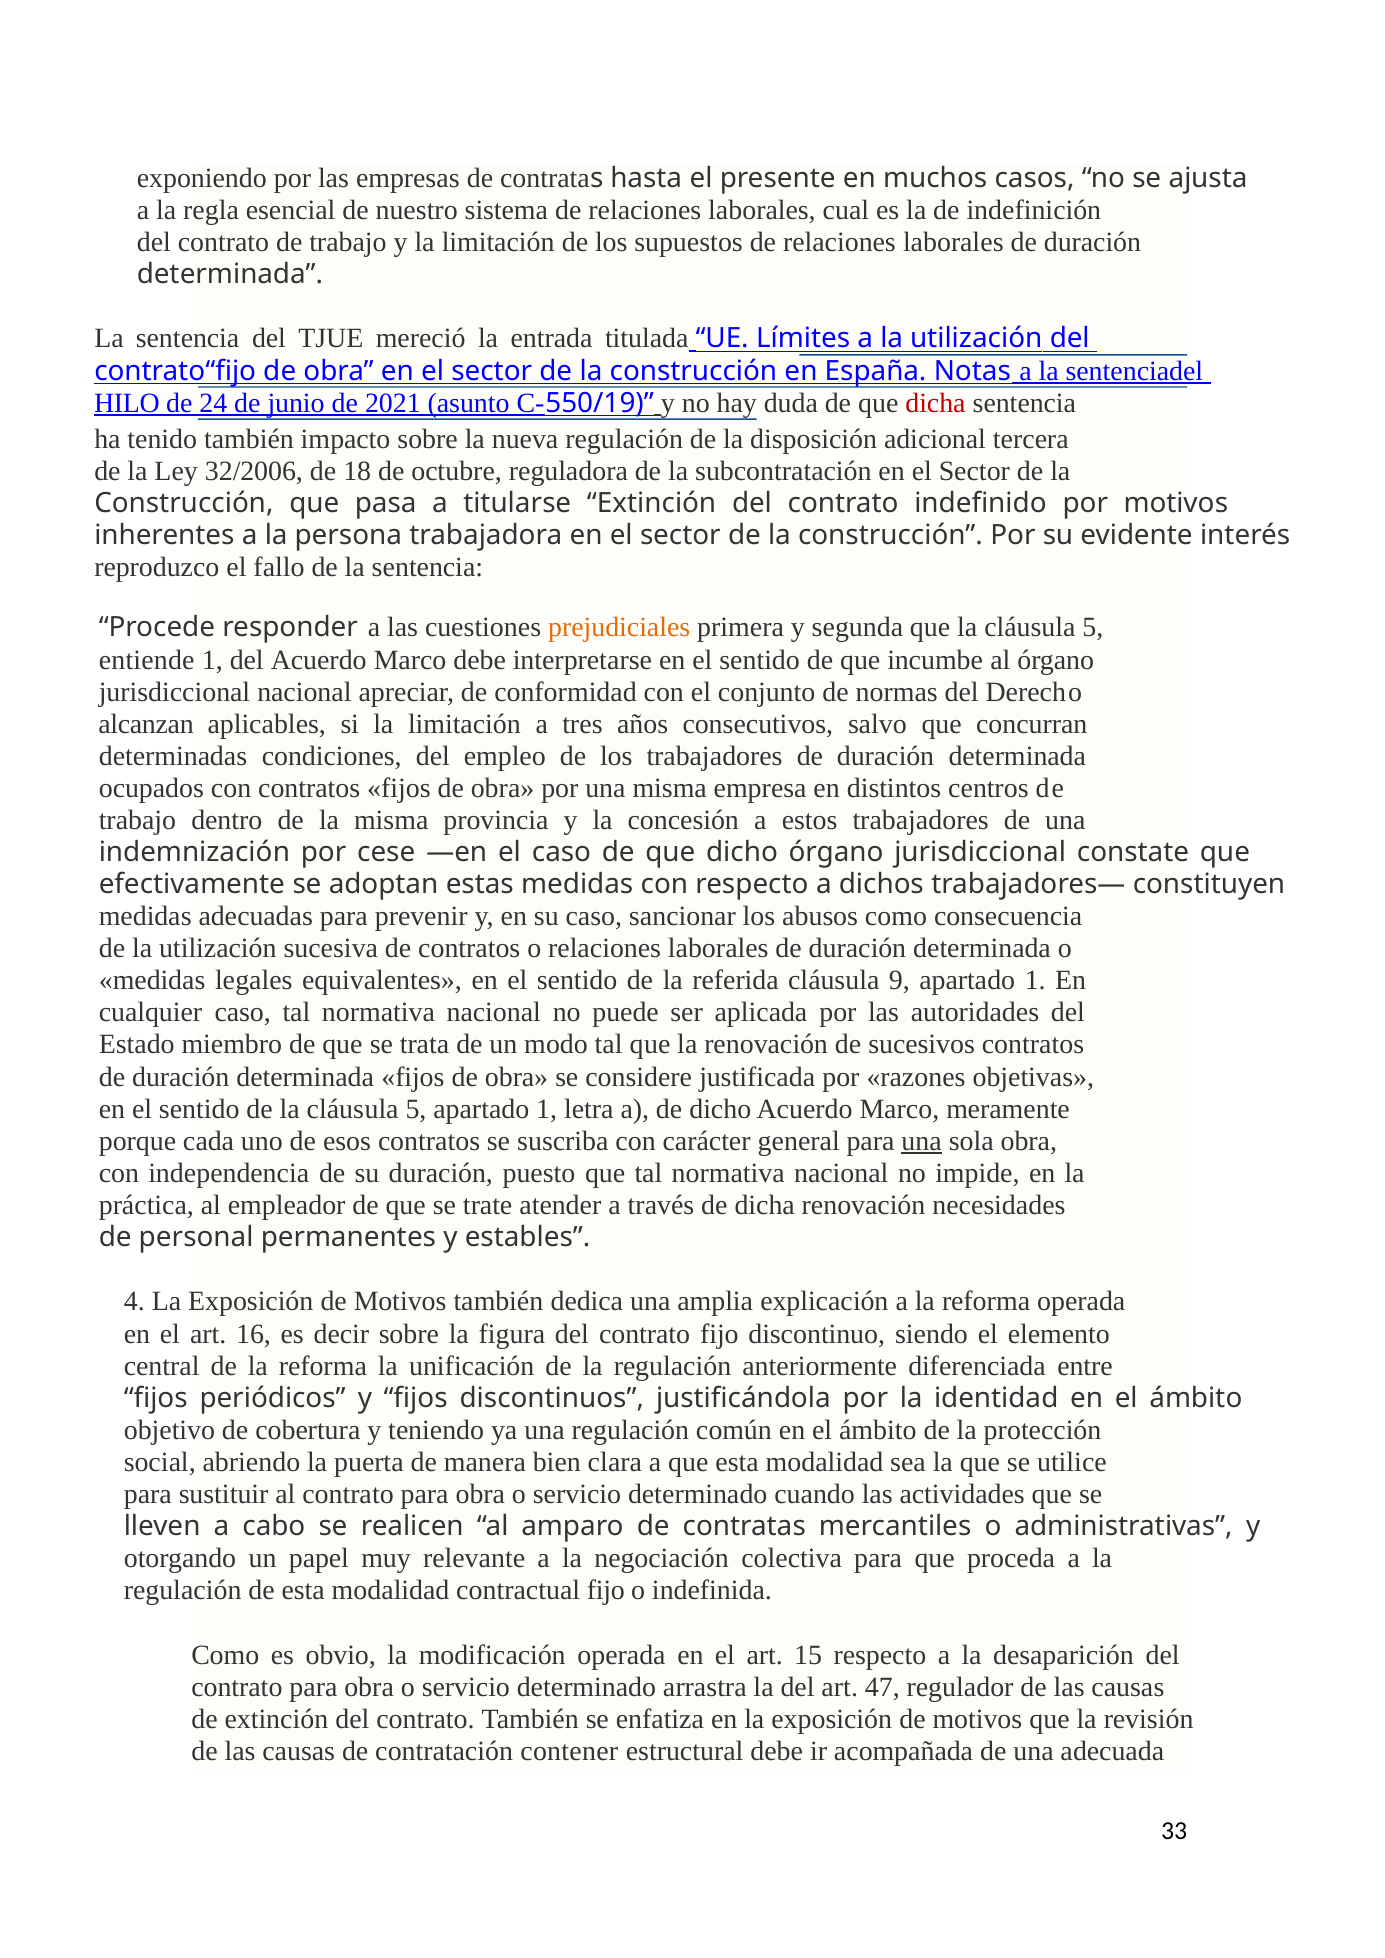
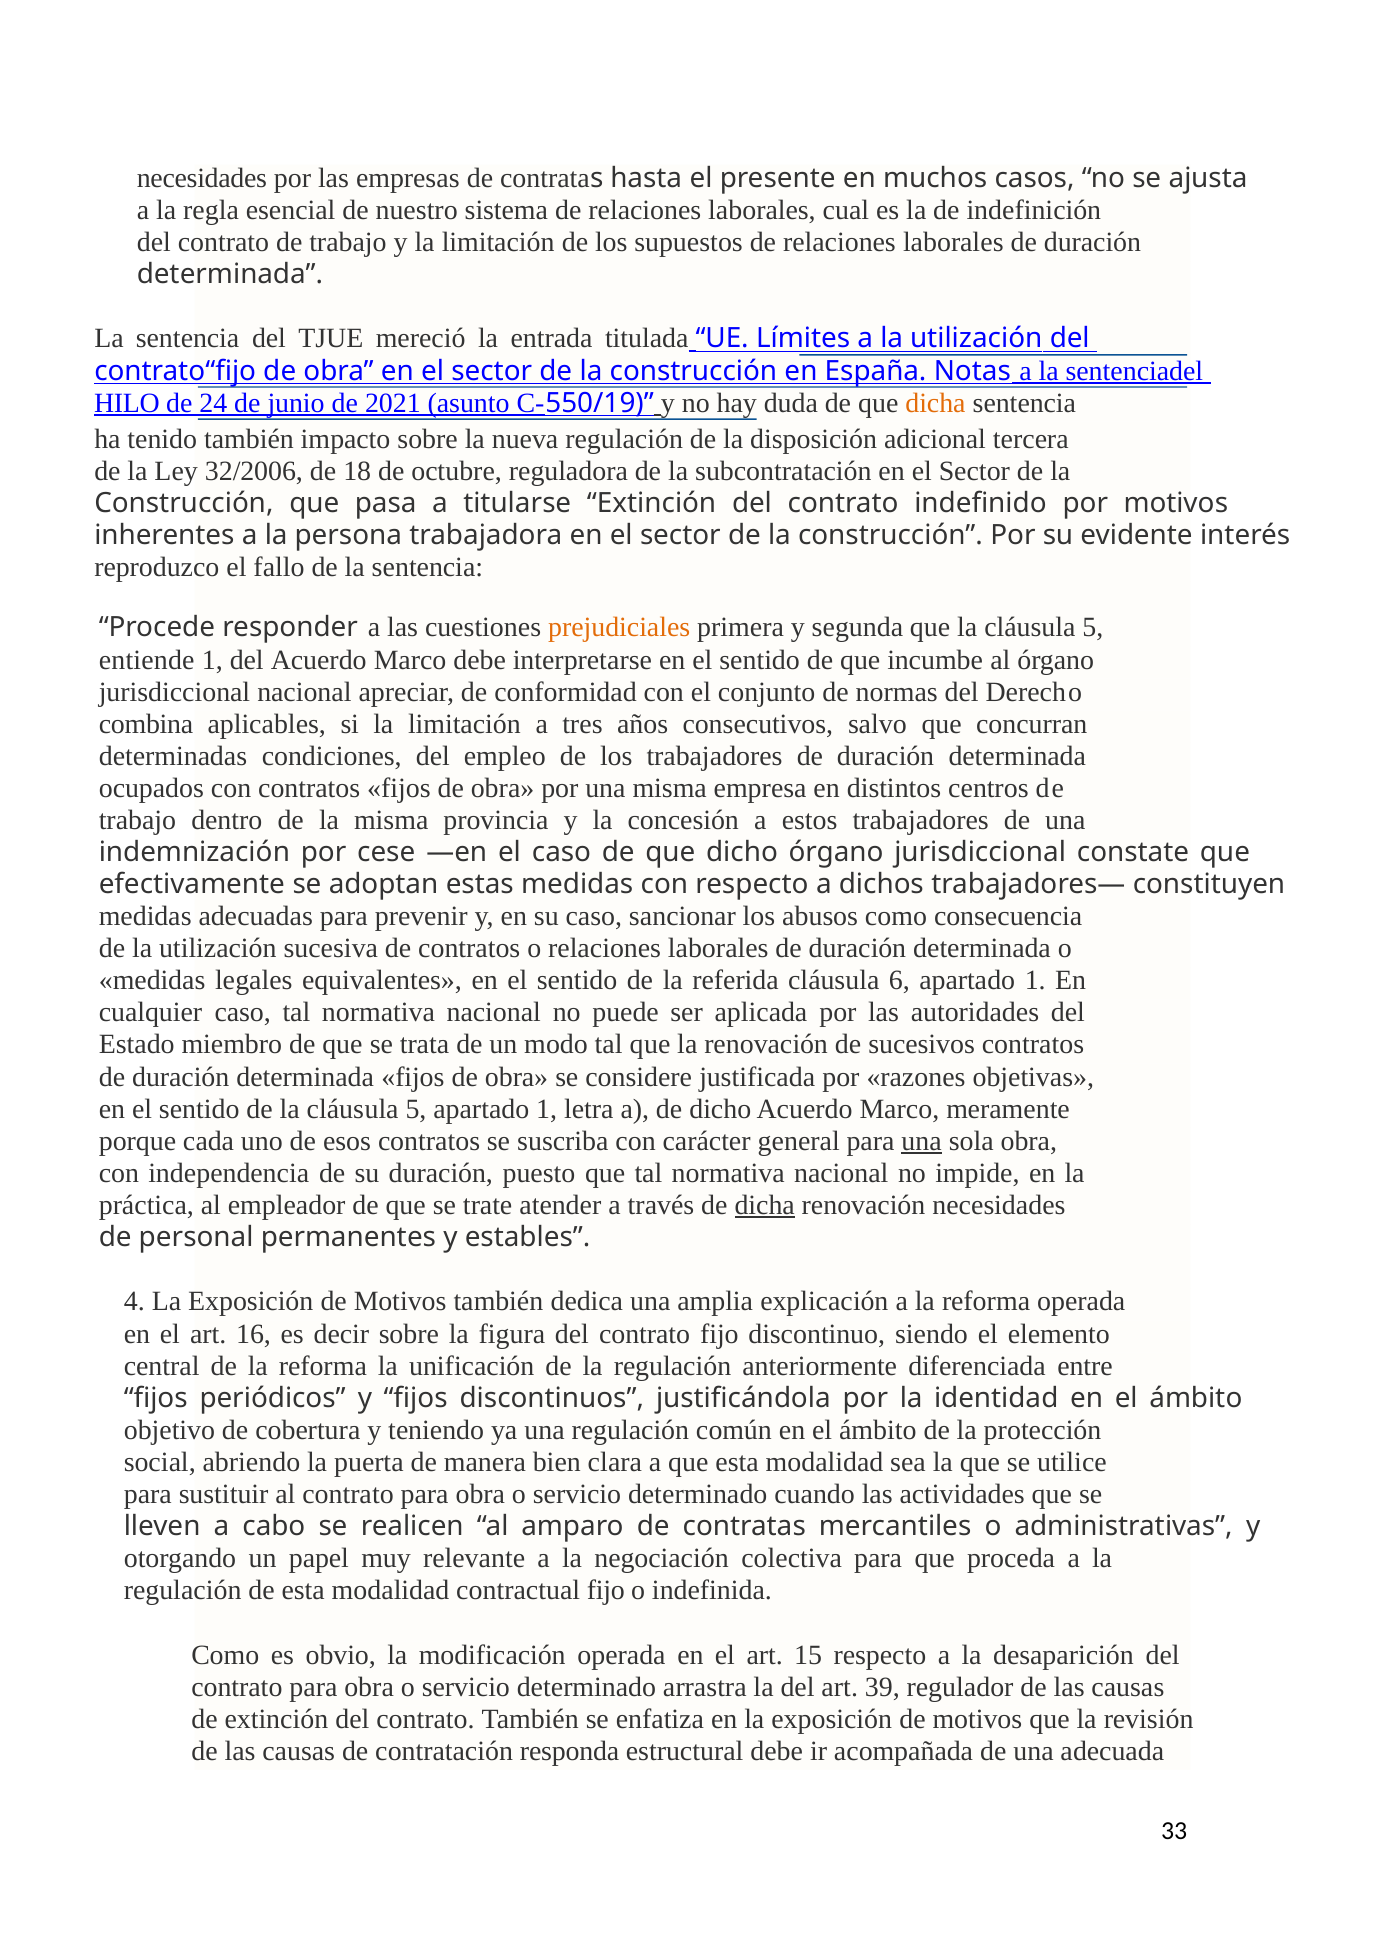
exponiendo: exponiendo -> necesidades (202, 178)
dicha colour: red -> orange (935, 403)
alcanzan: alcanzan -> combina (146, 724)
9: 9 -> 6 (899, 981)
dicha underline: none -> present (765, 1205)
47: 47 -> 39 (882, 1687)
contener: contener -> responda (570, 1751)
